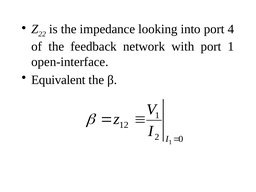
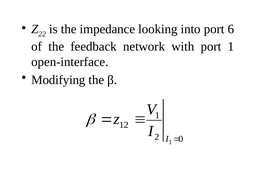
4: 4 -> 6 (231, 29)
Equivalent: Equivalent -> Modifying (58, 80)
